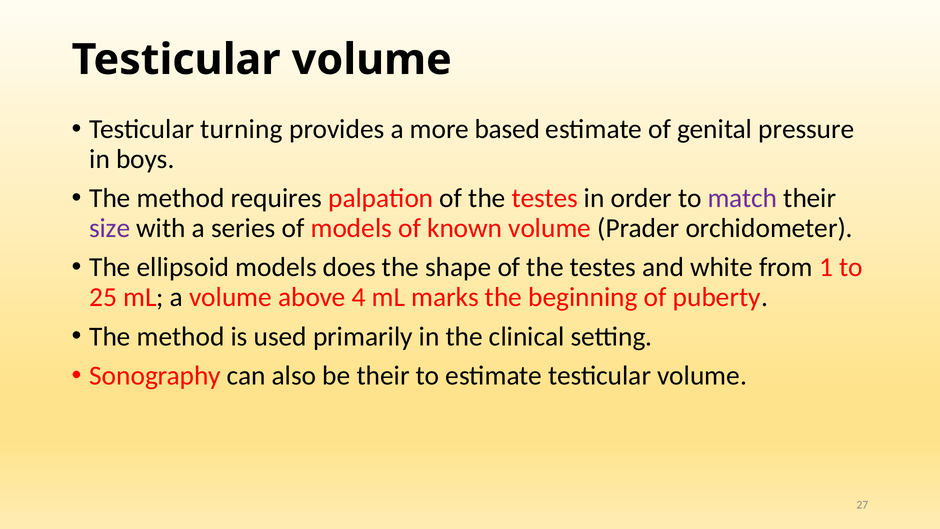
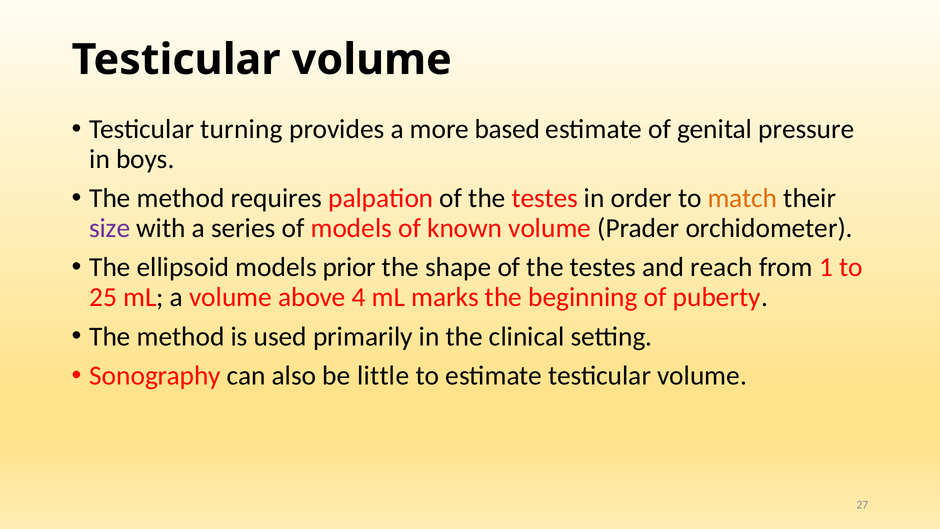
match colour: purple -> orange (742, 198)
does: does -> prior (349, 267)
white: white -> reach (721, 267)
be their: their -> little (383, 376)
